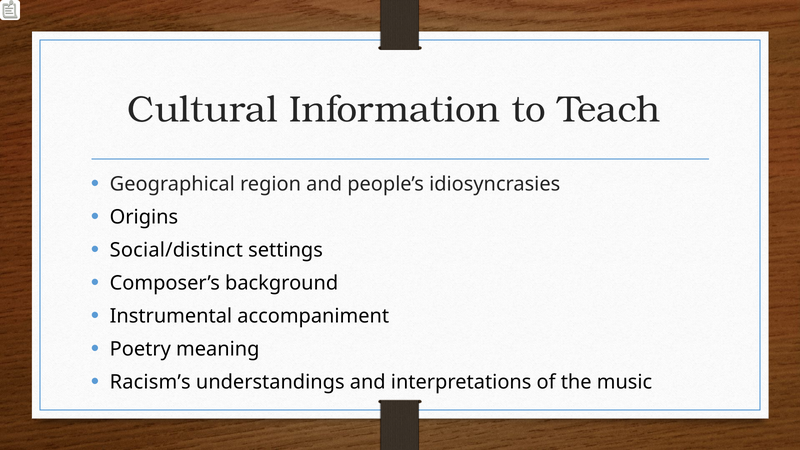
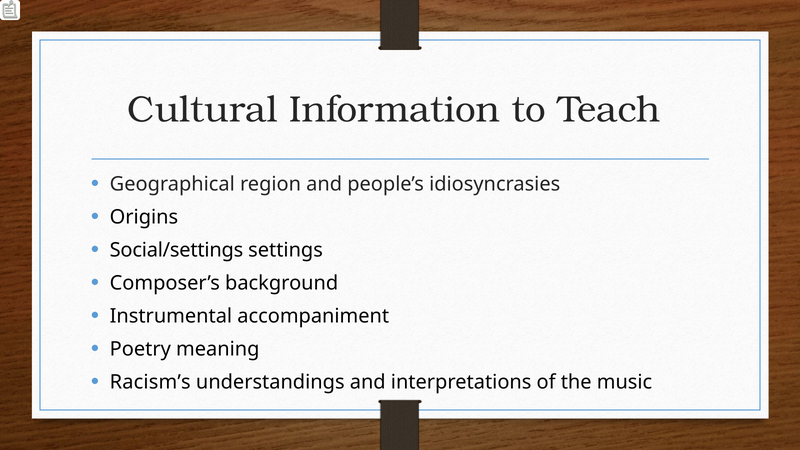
Social/distinct: Social/distinct -> Social/settings (177, 250)
